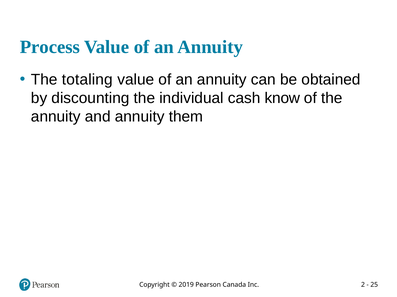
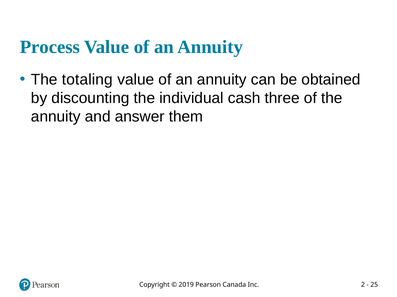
know: know -> three (282, 98)
and annuity: annuity -> answer (140, 117)
